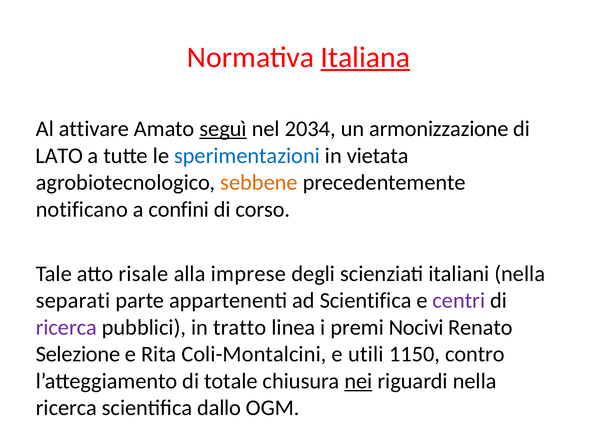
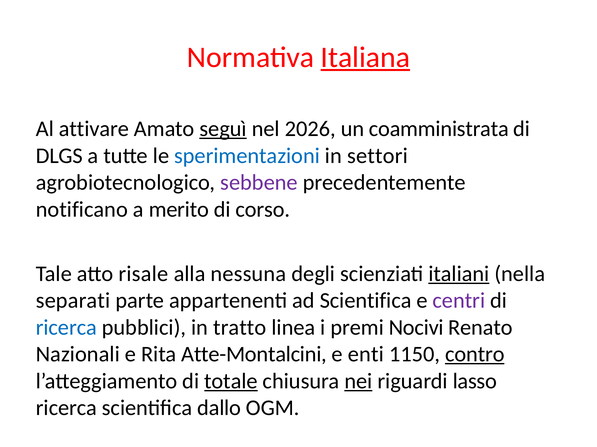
2034: 2034 -> 2026 (310, 129)
armonizzazione: armonizzazione -> coamministrata (439, 129)
LATO: LATO -> DLGS (59, 156)
vietata: vietata -> settori (378, 156)
sebbene colour: orange -> purple (259, 183)
confini: confini -> merito (179, 210)
imprese: imprese -> nessuna (248, 274)
italiani underline: none -> present (459, 274)
ricerca colour: purple -> blue (66, 328)
Selezione: Selezione -> Nazionali (78, 355)
Coli-Montalcini: Coli-Montalcini -> Atte-Montalcini (254, 355)
utili: utili -> enti (366, 355)
contro underline: none -> present (475, 355)
totale underline: none -> present (231, 382)
riguardi nella: nella -> lasso (475, 382)
